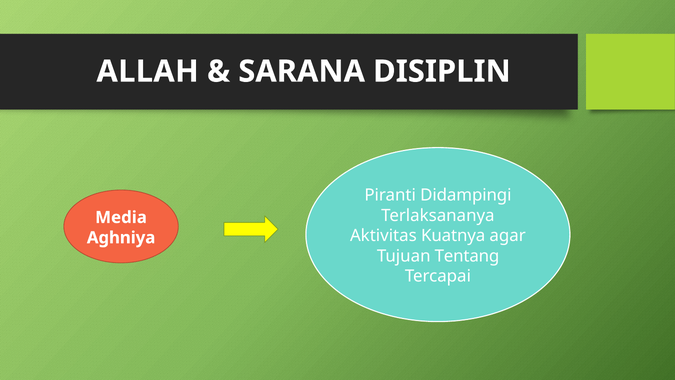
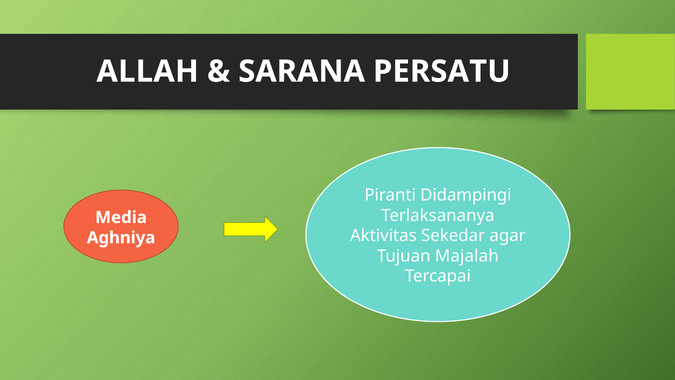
DISIPLIN: DISIPLIN -> PERSATU (442, 71)
Kuatnya: Kuatnya -> Sekedar (453, 236)
Tentang: Tentang -> Majalah (467, 256)
